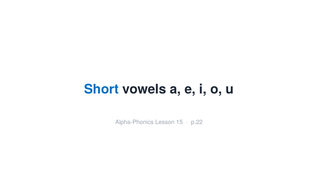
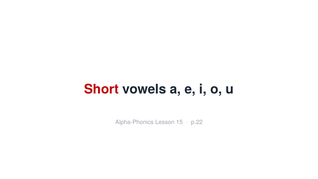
Short colour: blue -> red (101, 89)
